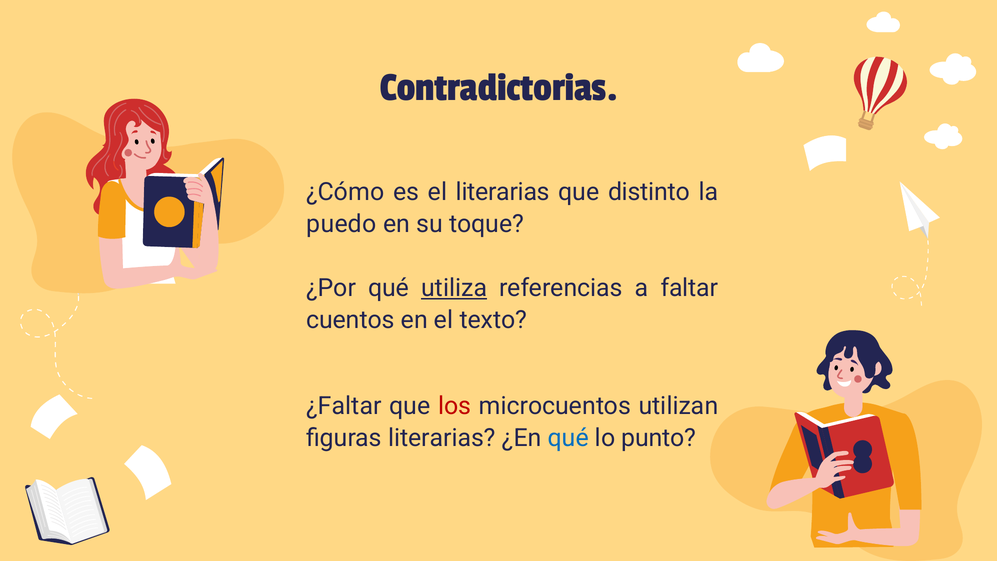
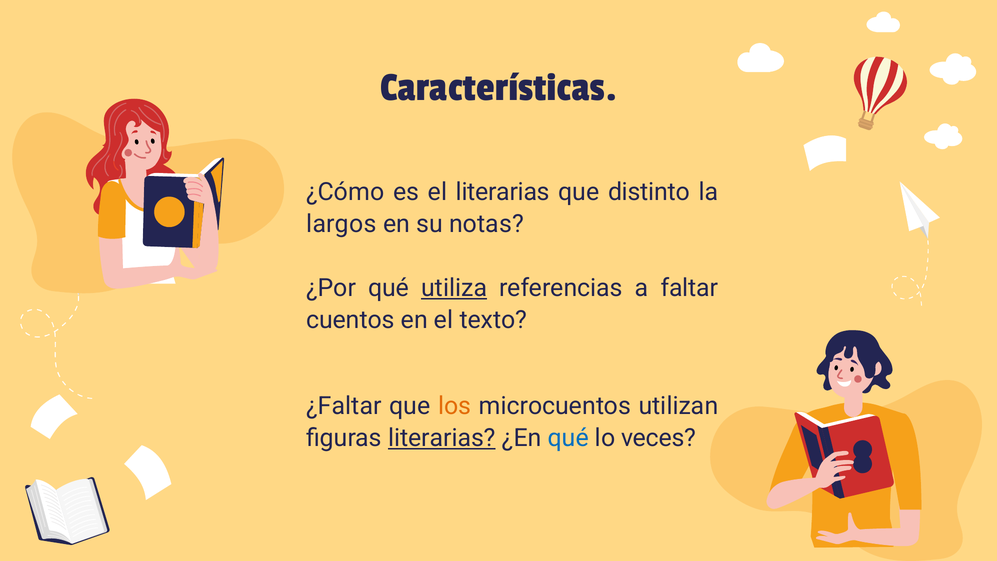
Contradictorias: Contradictorias -> Características (499, 86)
puedo: puedo -> largos (341, 224)
toque: toque -> notas (486, 224)
los colour: red -> orange (455, 406)
literarias underline: none -> present (442, 438)
punto: punto -> veces (659, 438)
